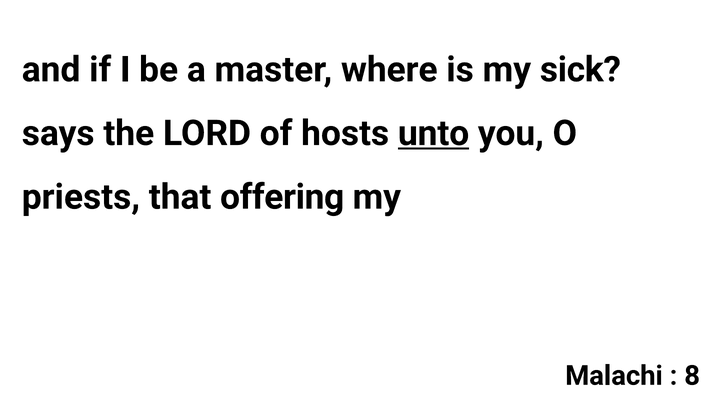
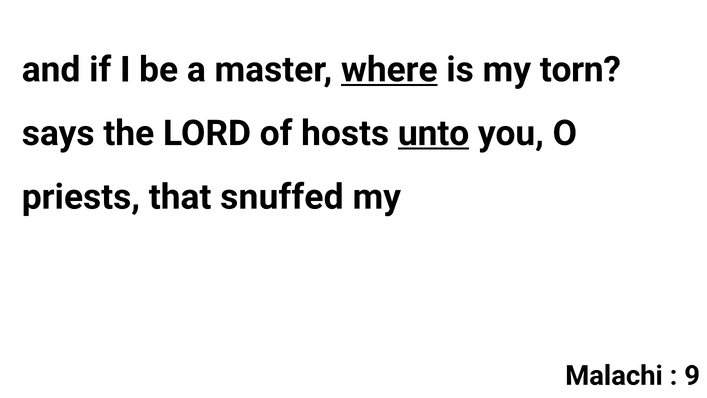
where underline: none -> present (389, 70)
sick: sick -> torn (580, 70)
offering: offering -> snuffed (282, 197)
8: 8 -> 9 (692, 375)
